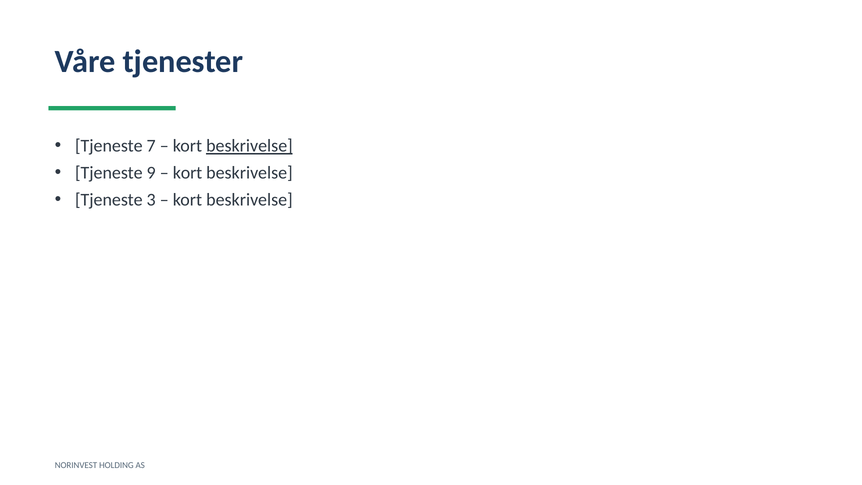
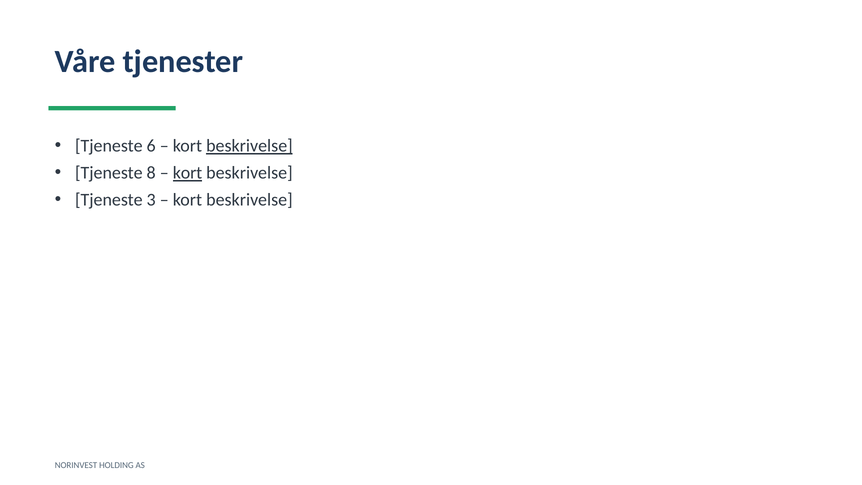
7: 7 -> 6 (151, 146)
9: 9 -> 8 (151, 173)
kort underline: none -> present (188, 173)
